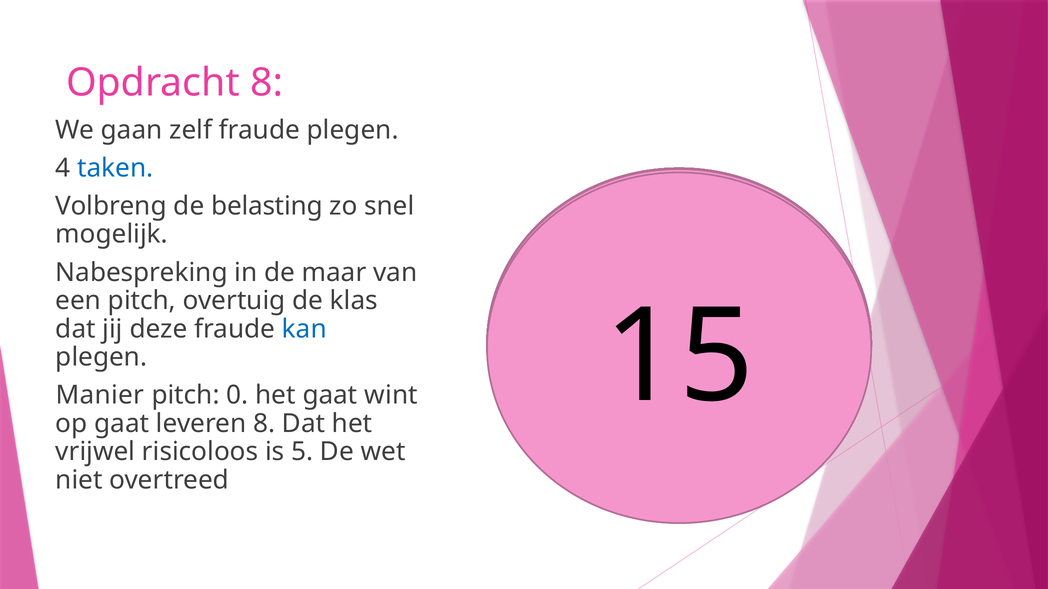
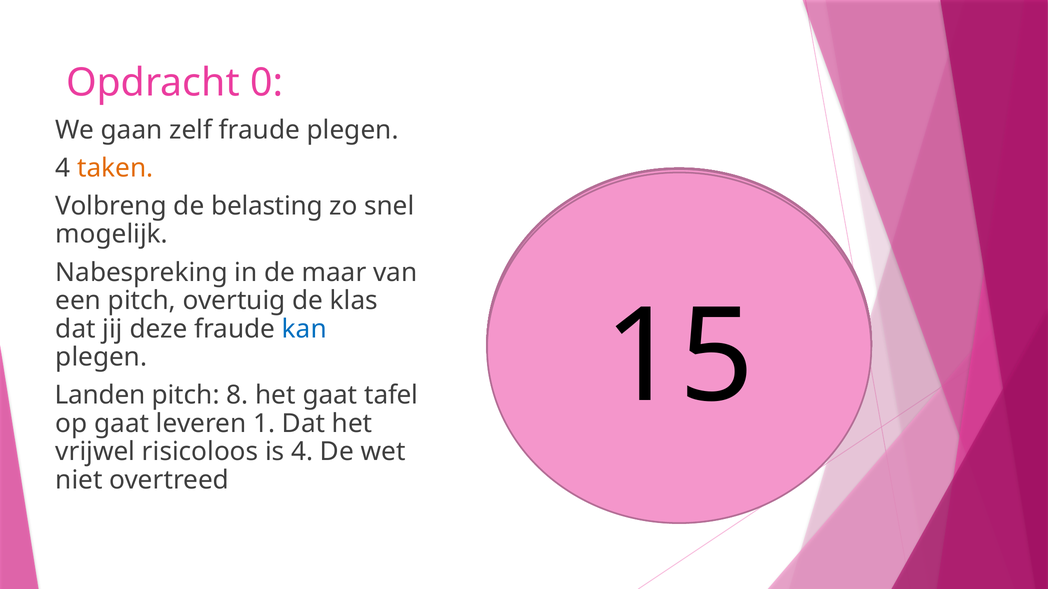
Opdracht 8: 8 -> 0 (267, 83)
taken colour: blue -> orange (115, 168)
Manier: Manier -> Landen (100, 396)
0: 0 -> 8 (237, 396)
wint: wint -> tafel (391, 396)
leveren 8: 8 -> 1 (264, 424)
is 5: 5 -> 4 (302, 452)
